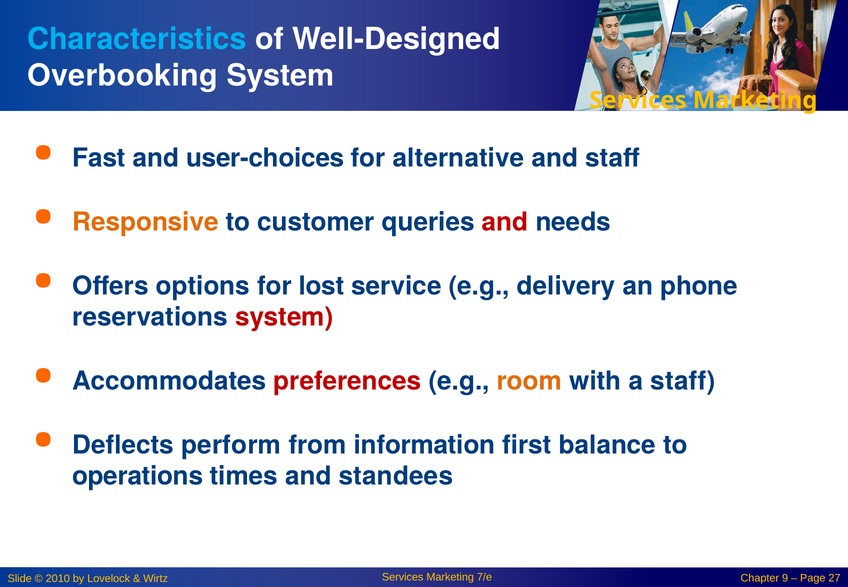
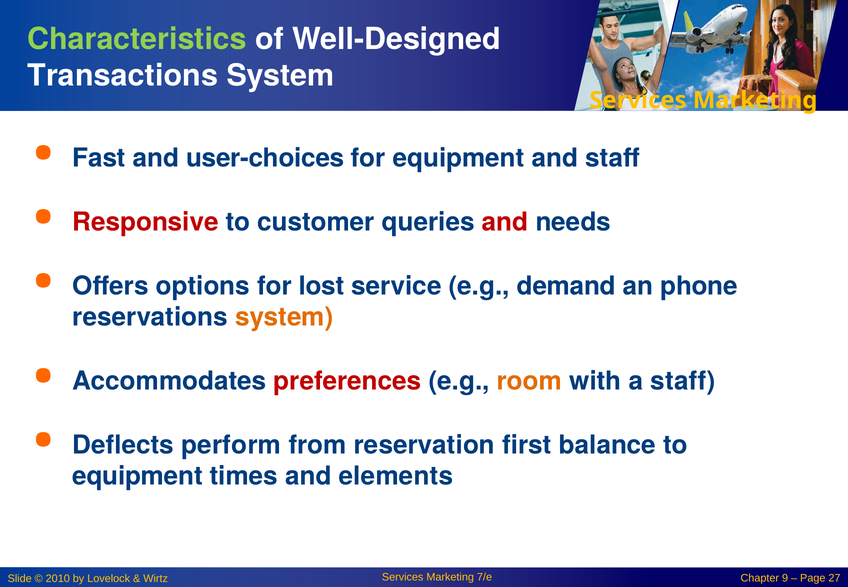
Characteristics colour: light blue -> light green (137, 39)
Overbooking: Overbooking -> Transactions (123, 76)
for alternative: alternative -> equipment (459, 158)
Responsive colour: orange -> red (146, 222)
delivery: delivery -> demand (566, 286)
system colour: red -> orange (284, 317)
information: information -> reservation (424, 445)
operations: operations -> equipment (138, 477)
standees: standees -> elements (396, 477)
